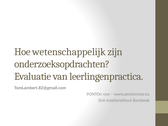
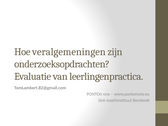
wetenschappelijk: wetenschappelijk -> veralgemeningen (69, 52)
